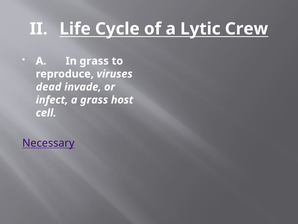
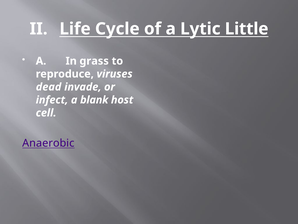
Crew: Crew -> Little (247, 29)
a grass: grass -> blank (94, 100)
Necessary: Necessary -> Anaerobic (48, 143)
